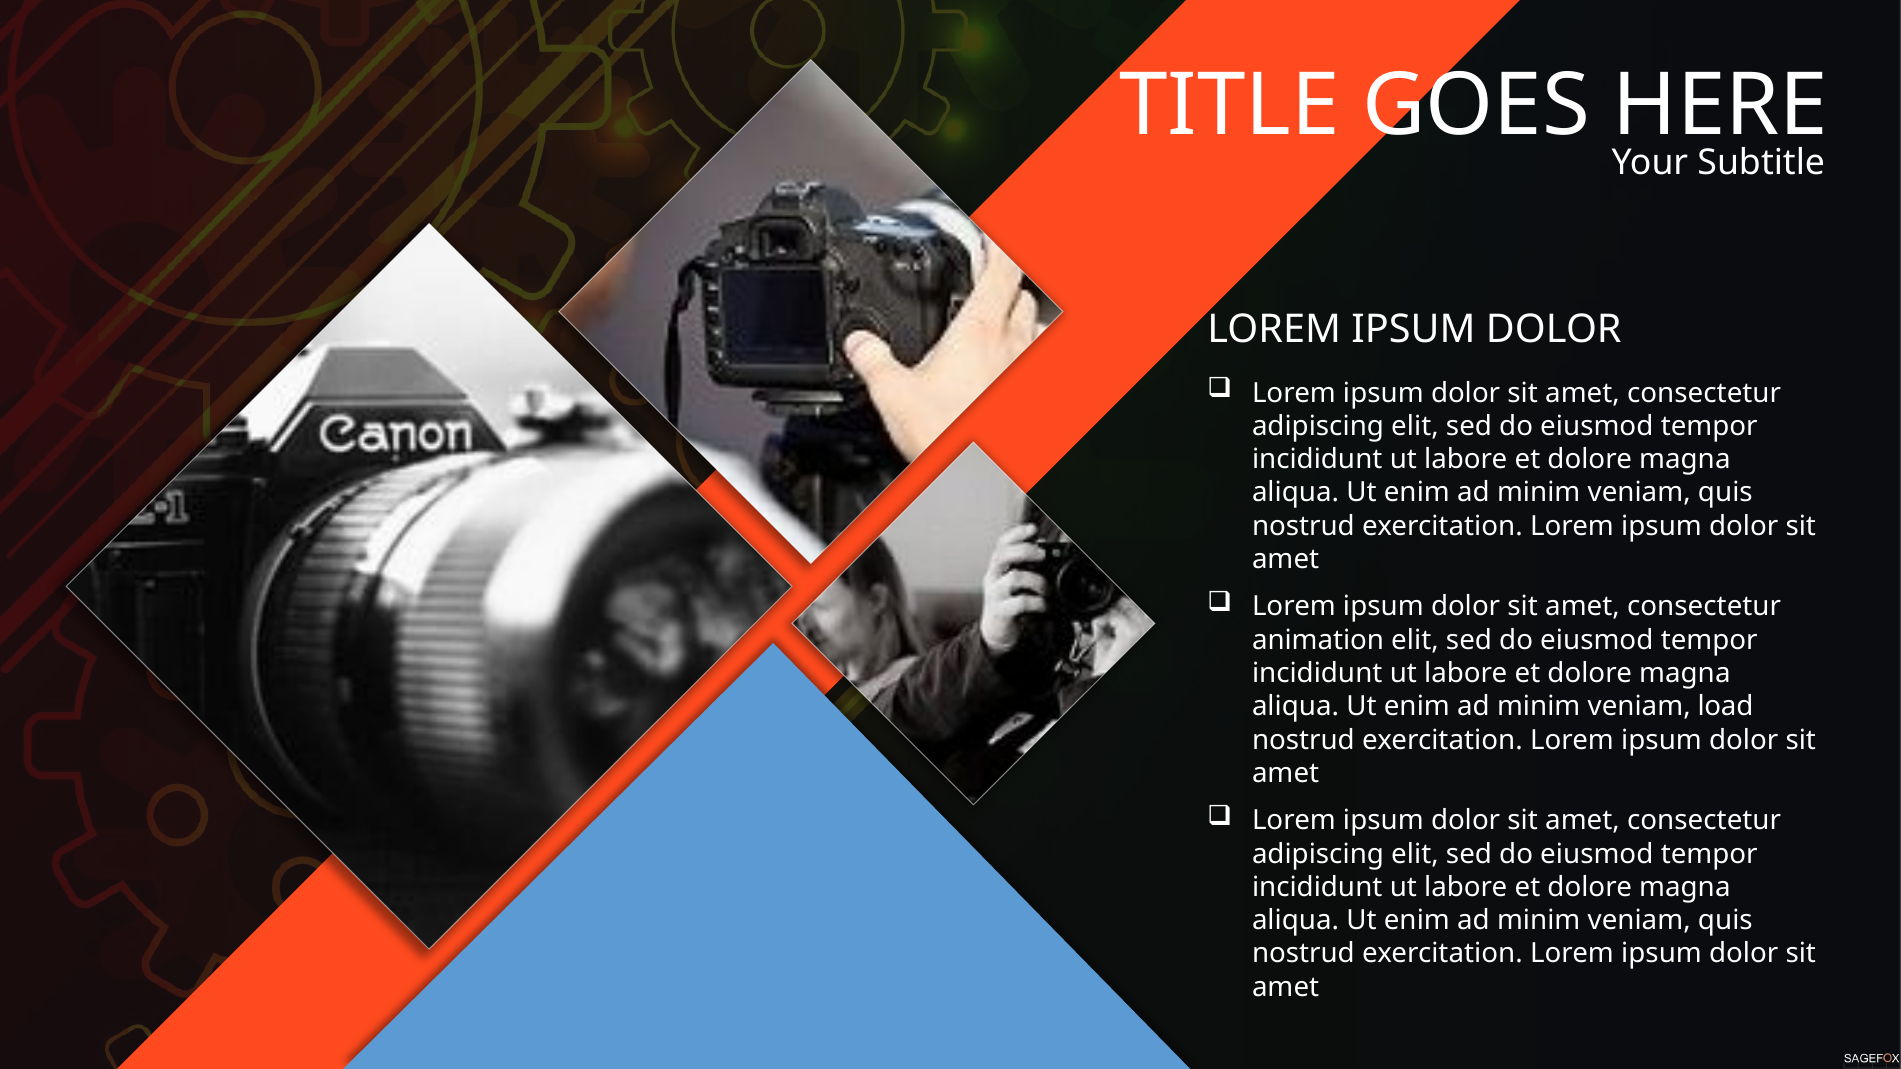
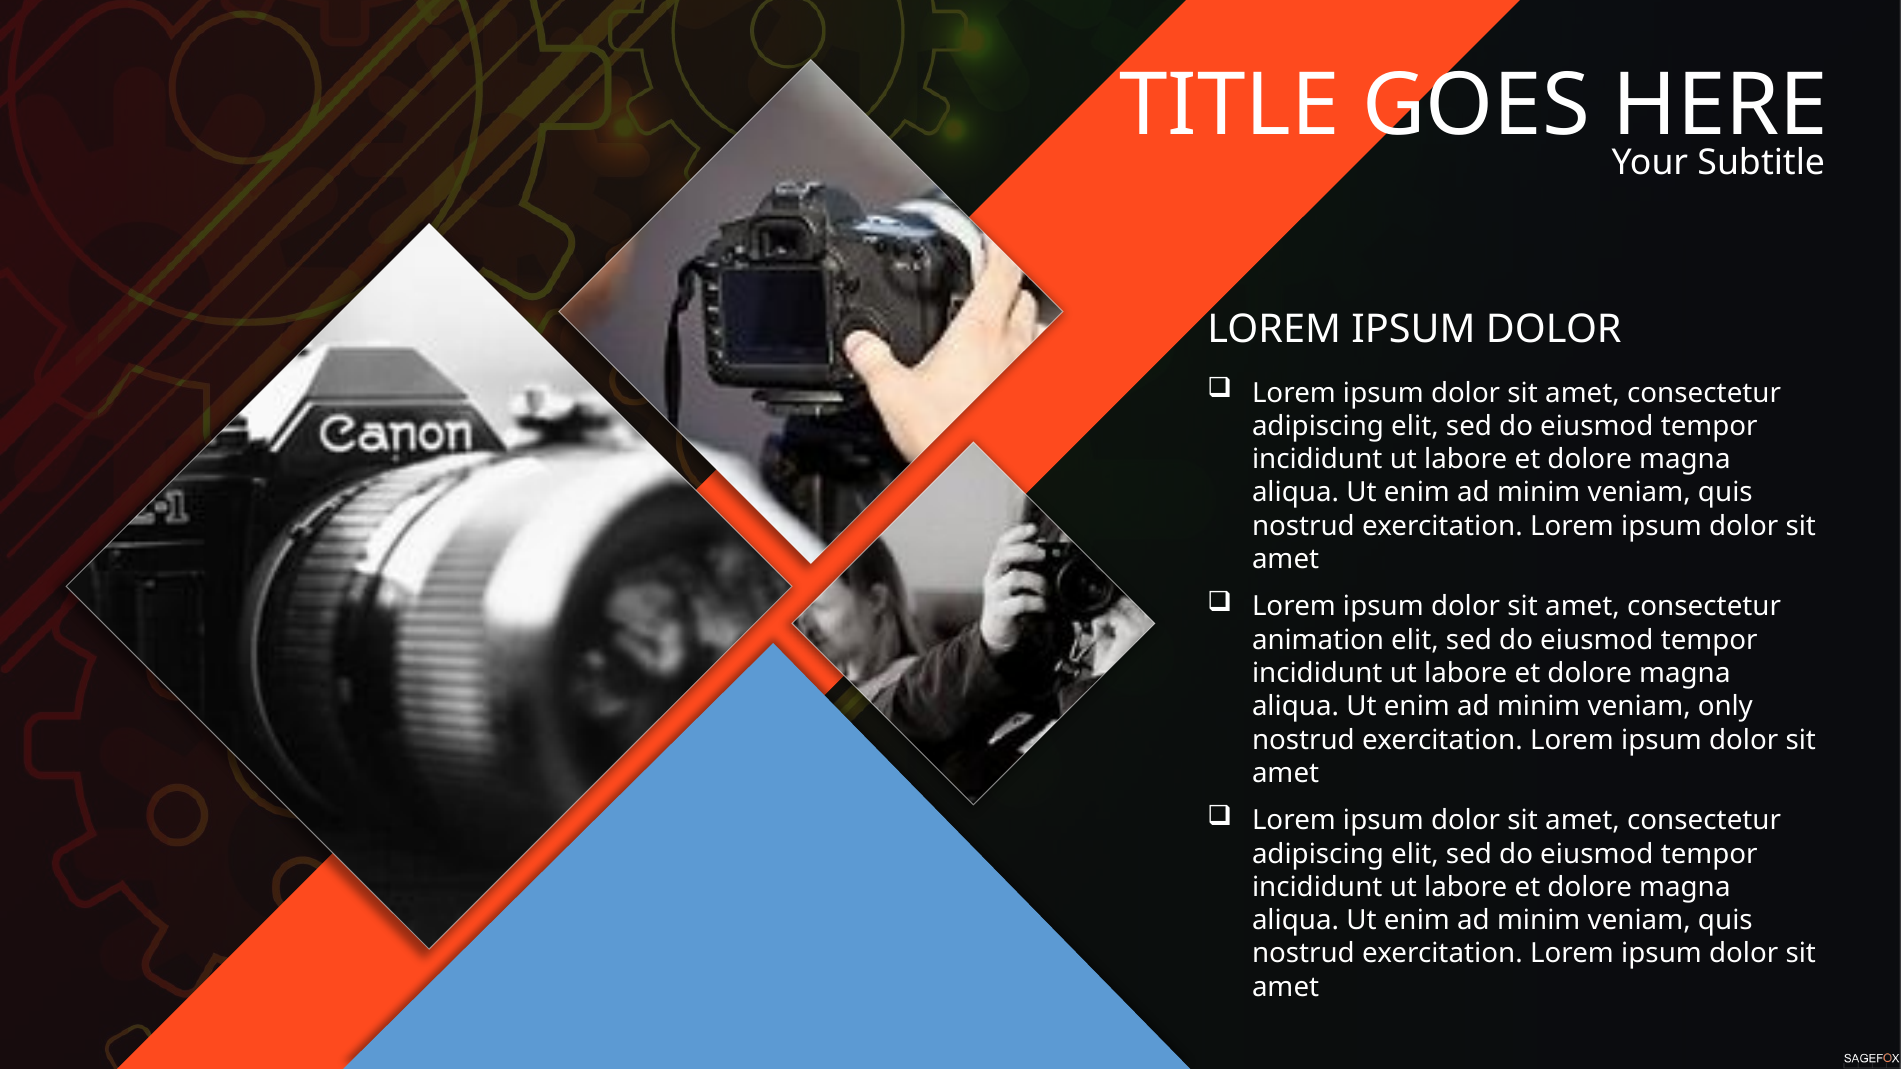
load: load -> only (1725, 707)
